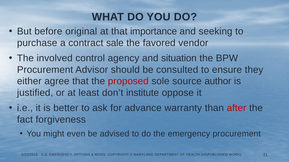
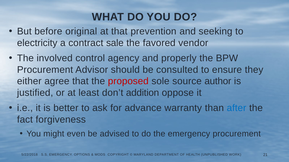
importance: importance -> prevention (153, 31)
purchase: purchase -> electricity (37, 43)
situation: situation -> properly (179, 58)
institute: institute -> addition (143, 93)
after colour: red -> blue (237, 108)
